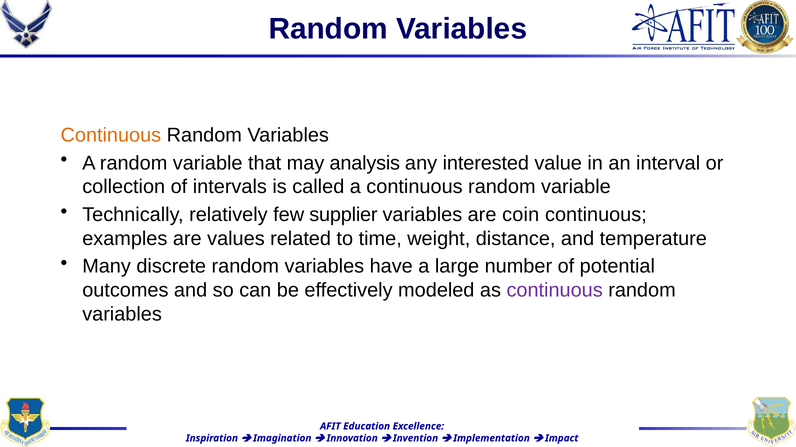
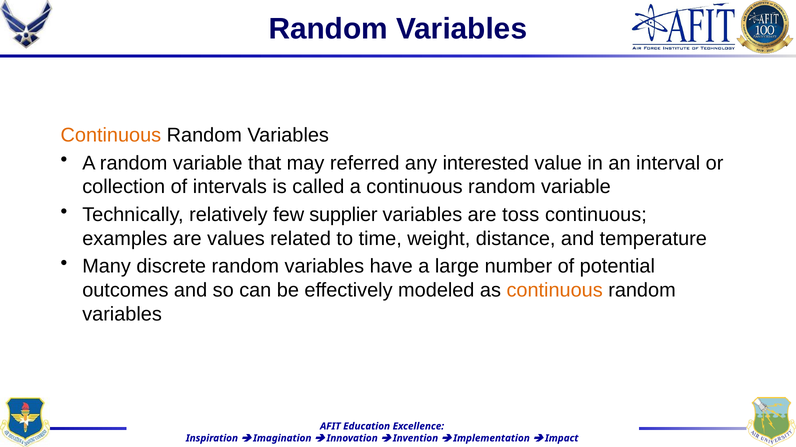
analysis: analysis -> referred (365, 163)
coin: coin -> toss (521, 215)
continuous colour: purple -> orange (555, 291)
